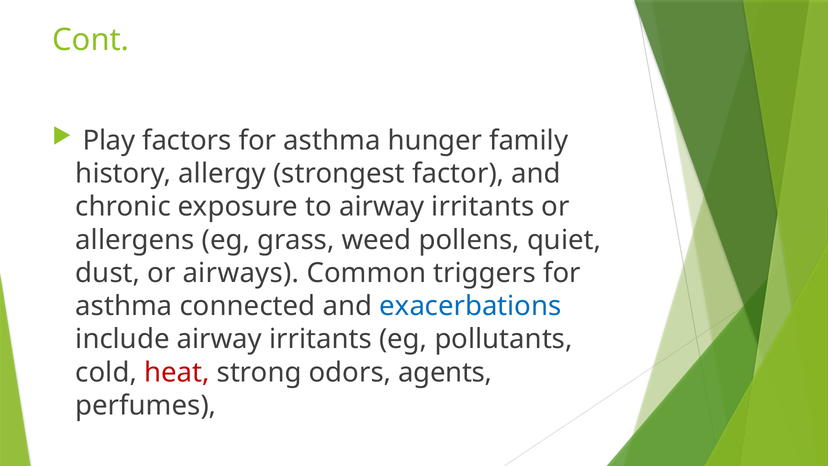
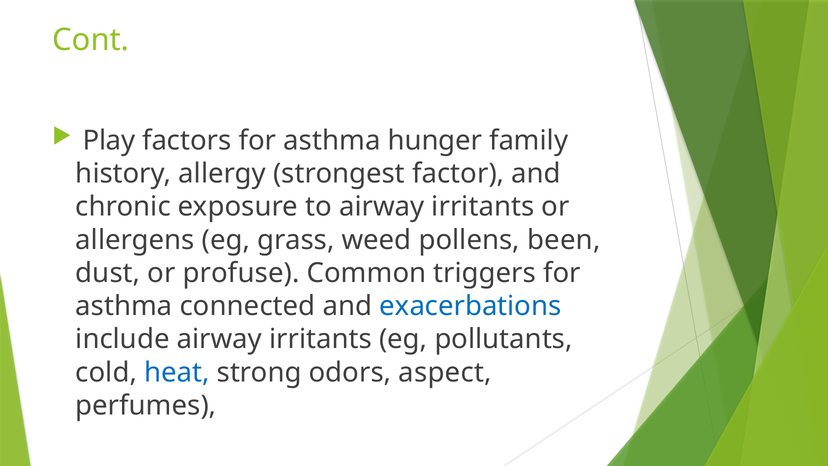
quiet: quiet -> been (564, 240)
airways: airways -> profuse (241, 273)
heat colour: red -> blue (177, 372)
agents: agents -> aspect (445, 372)
